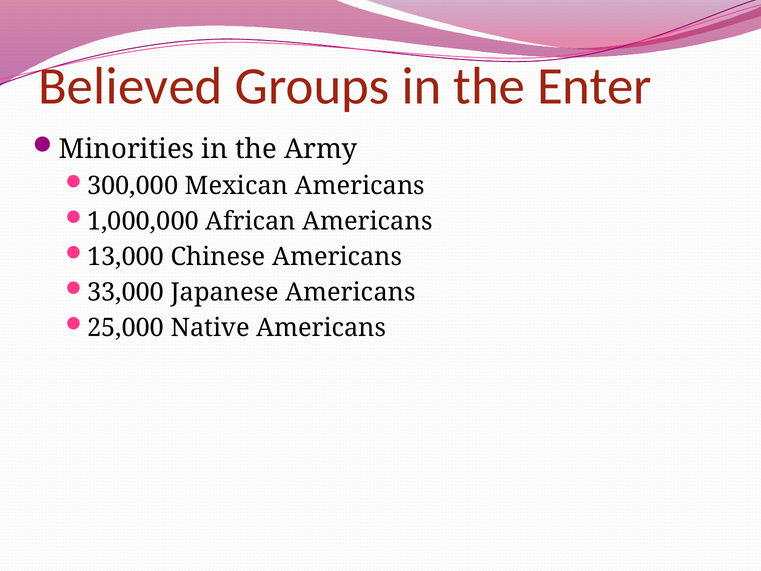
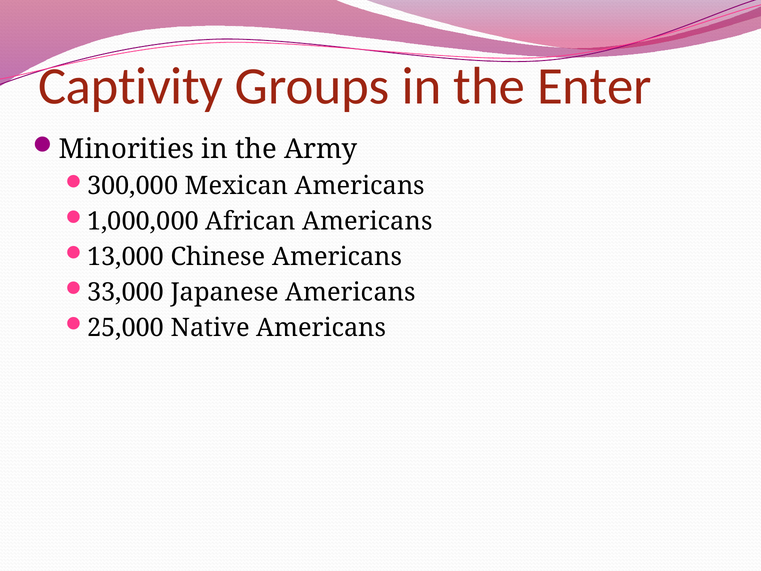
Believed: Believed -> Captivity (131, 86)
